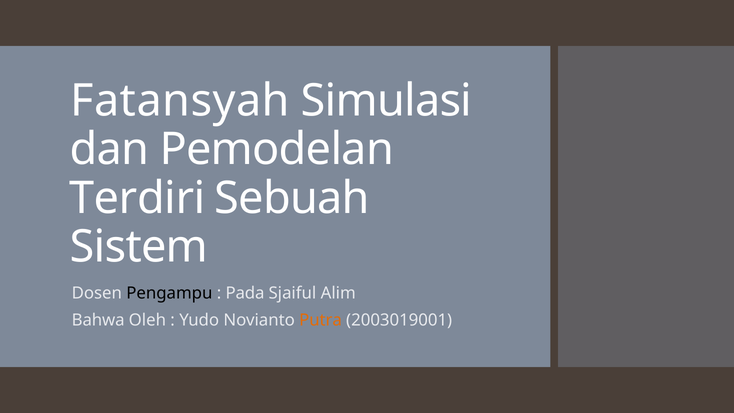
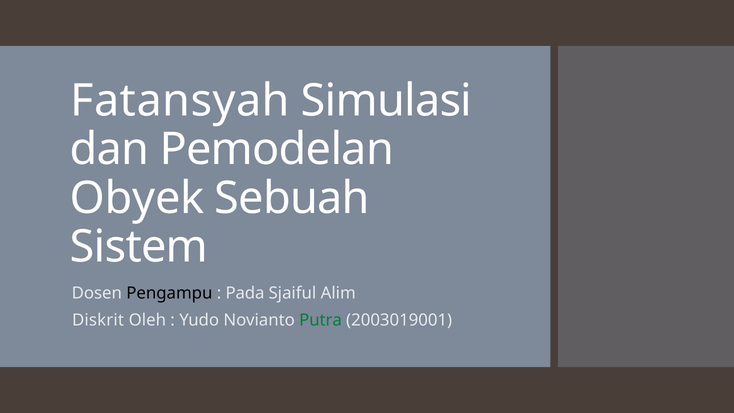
Terdiri: Terdiri -> Obyek (137, 198)
Bahwa: Bahwa -> Diskrit (98, 320)
Putra colour: orange -> green (321, 320)
